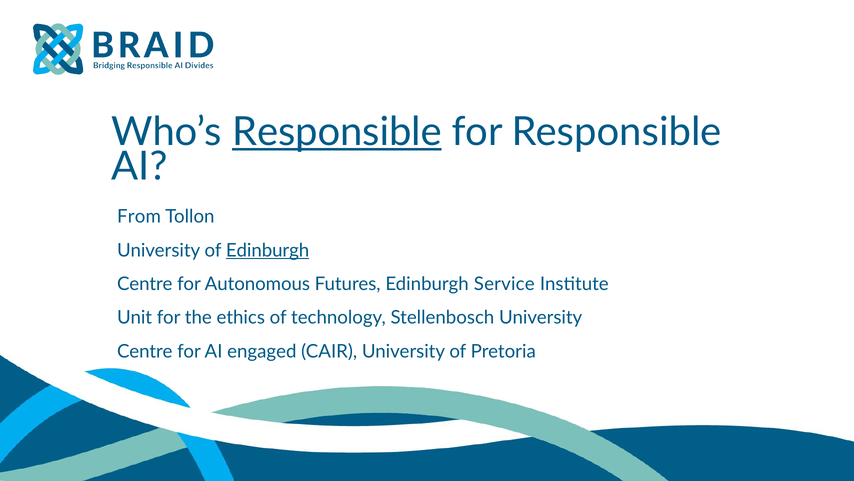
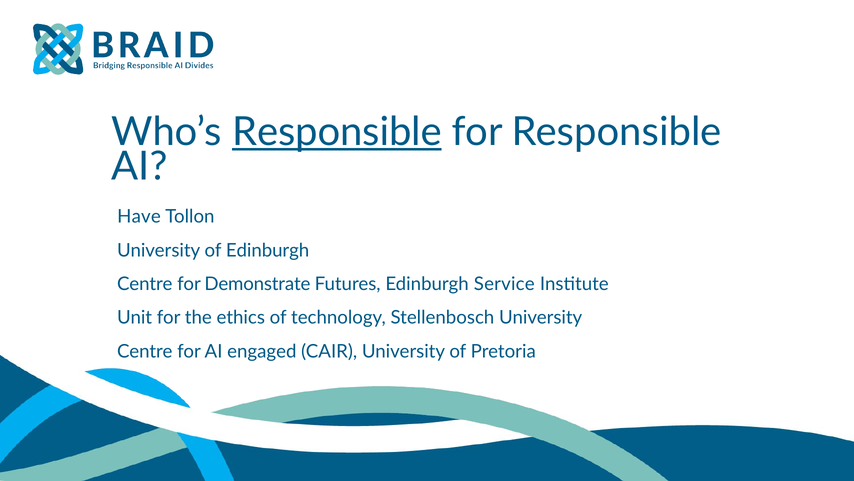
From: From -> Have (139, 216)
Edinburgh underline: present -> none (268, 250)
Autonomous: Autonomous -> Demonstrate (257, 284)
